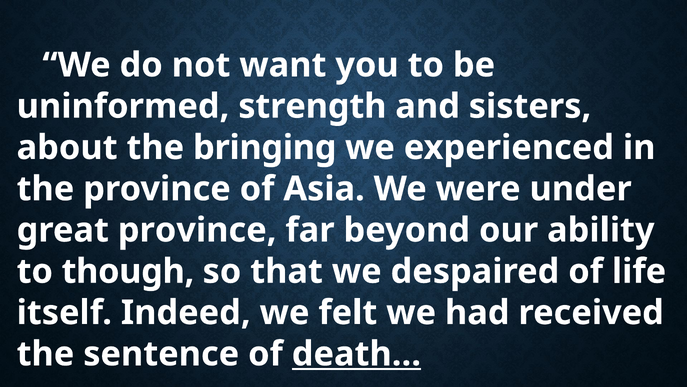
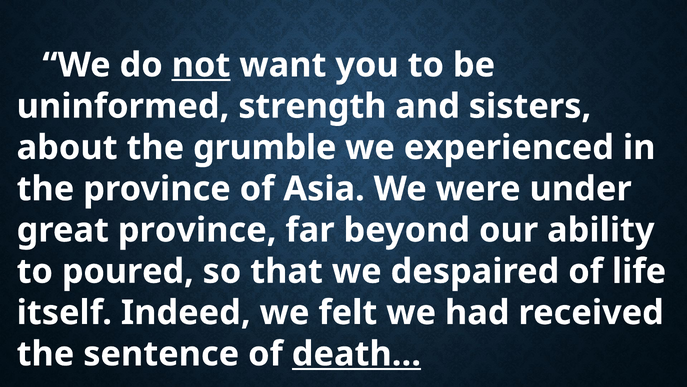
not underline: none -> present (201, 65)
bringing: bringing -> grumble (265, 147)
though: though -> poured (128, 271)
